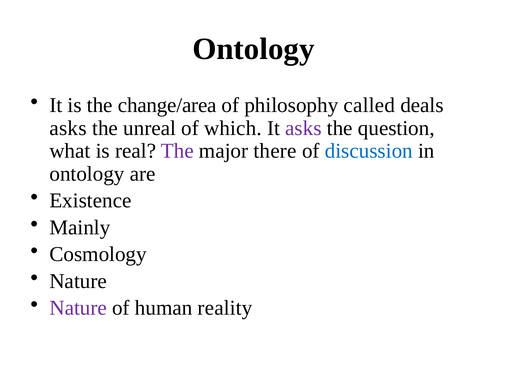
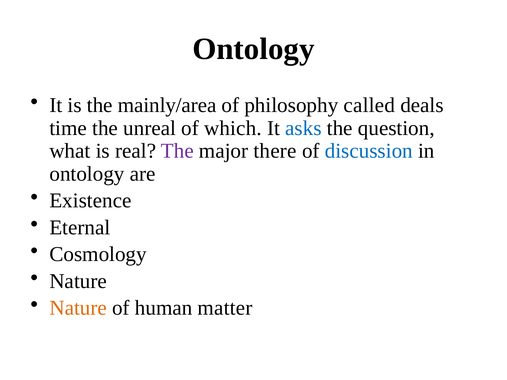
change/area: change/area -> mainly/area (167, 105)
asks: asks -> time (68, 128)
asks colour: purple -> blue (303, 128)
Mainly: Mainly -> Eternal (80, 228)
Nature colour: purple -> orange (78, 308)
reality: reality -> matter (225, 308)
